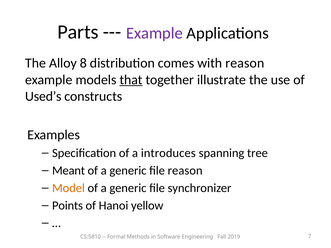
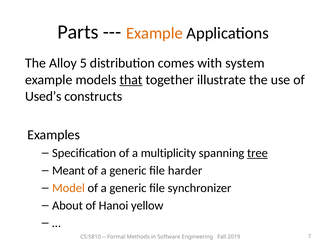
Example colour: purple -> orange (154, 33)
8: 8 -> 5 (83, 63)
with reason: reason -> system (245, 63)
introduces: introduces -> multiplicity (168, 153)
tree underline: none -> present (257, 153)
file reason: reason -> harder (185, 171)
Points: Points -> About (67, 206)
